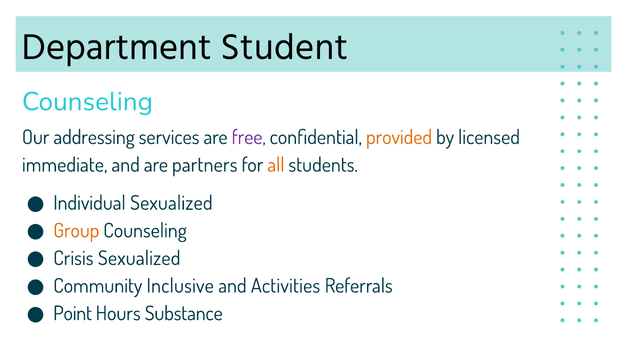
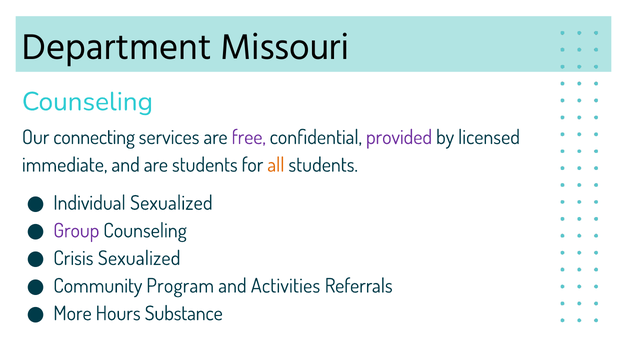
Student: Student -> Missouri (285, 47)
addressing: addressing -> connecting (94, 137)
provided colour: orange -> purple (399, 137)
are partners: partners -> students (205, 165)
Group colour: orange -> purple (76, 231)
Inclusive: Inclusive -> Program (180, 286)
Point: Point -> More (72, 313)
